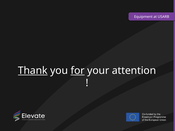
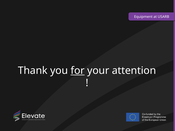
Thank underline: present -> none (33, 71)
